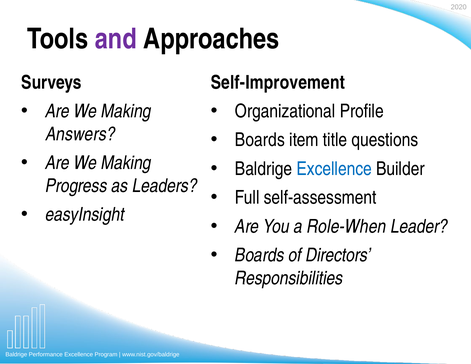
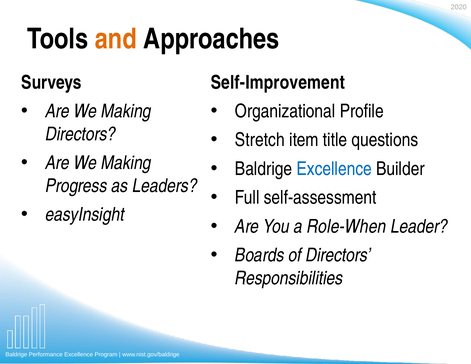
and colour: purple -> orange (116, 39)
Answers: Answers -> Directors (81, 134)
Boards: Boards -> Stretch (260, 140)
